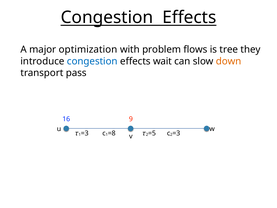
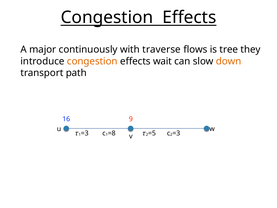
optimization: optimization -> continuously (88, 49)
problem: problem -> traverse (162, 49)
congestion colour: blue -> orange (92, 61)
pass: pass -> path (76, 73)
